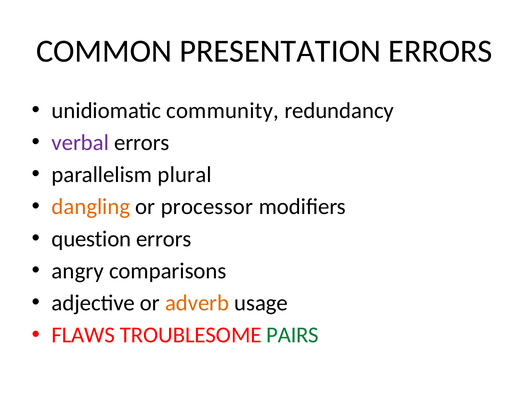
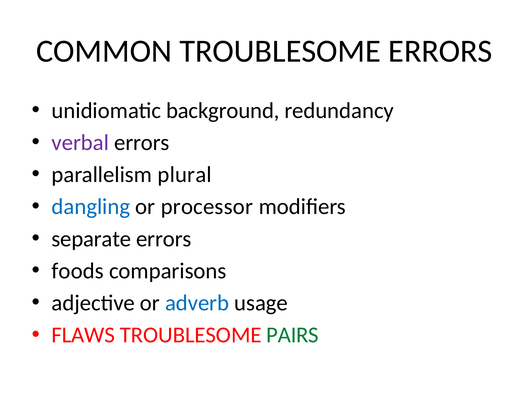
COMMON PRESENTATION: PRESENTATION -> TROUBLESOME (280, 51)
community: community -> background (223, 110)
dangling colour: orange -> blue (91, 207)
question: question -> separate (91, 239)
angry: angry -> foods (78, 271)
adverb colour: orange -> blue (197, 303)
